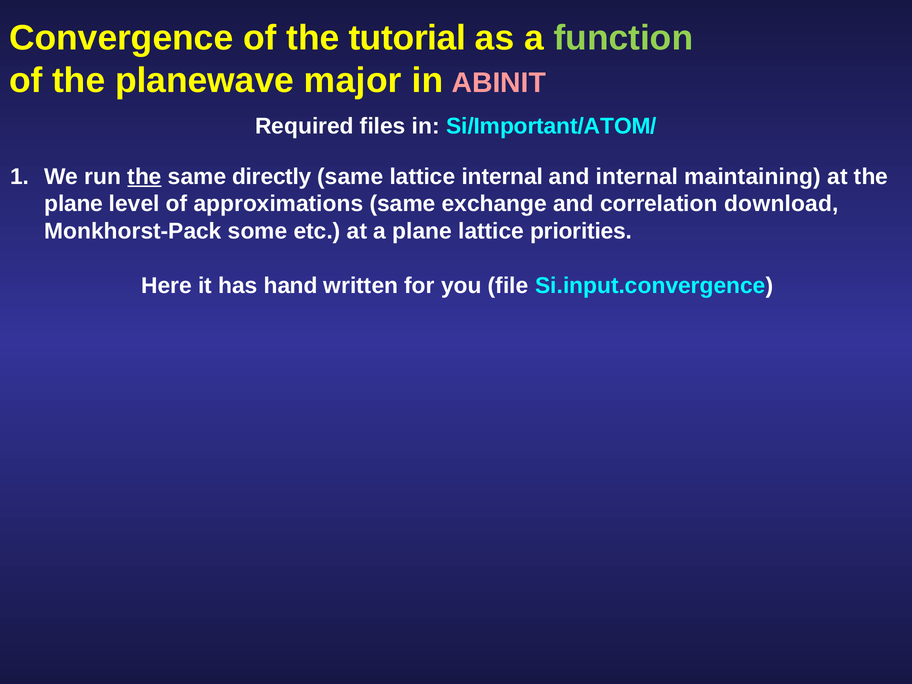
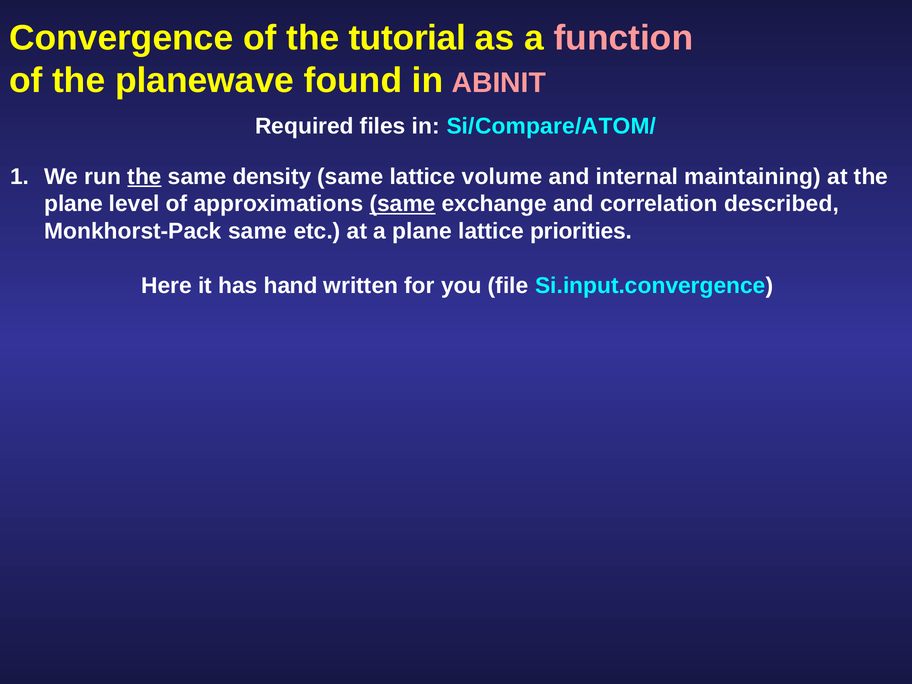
function colour: light green -> pink (623, 38)
major: major -> found (353, 81)
Si/Important/ATOM/: Si/Important/ATOM/ -> Si/Compare/ATOM/ (551, 126)
directly: directly -> density (272, 176)
lattice internal: internal -> volume (502, 176)
same underline: none -> present (403, 204)
download: download -> described (782, 204)
Monkhorst-Pack some: some -> same (258, 231)
